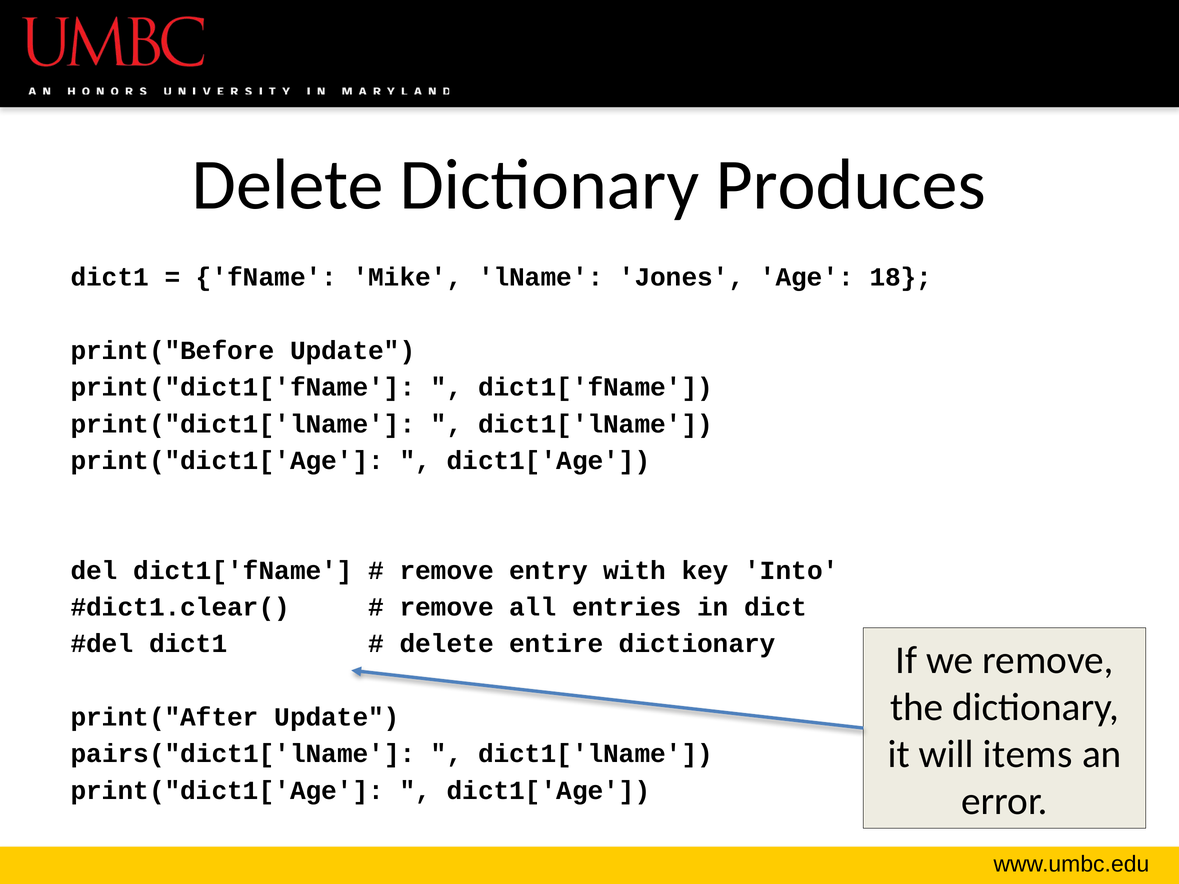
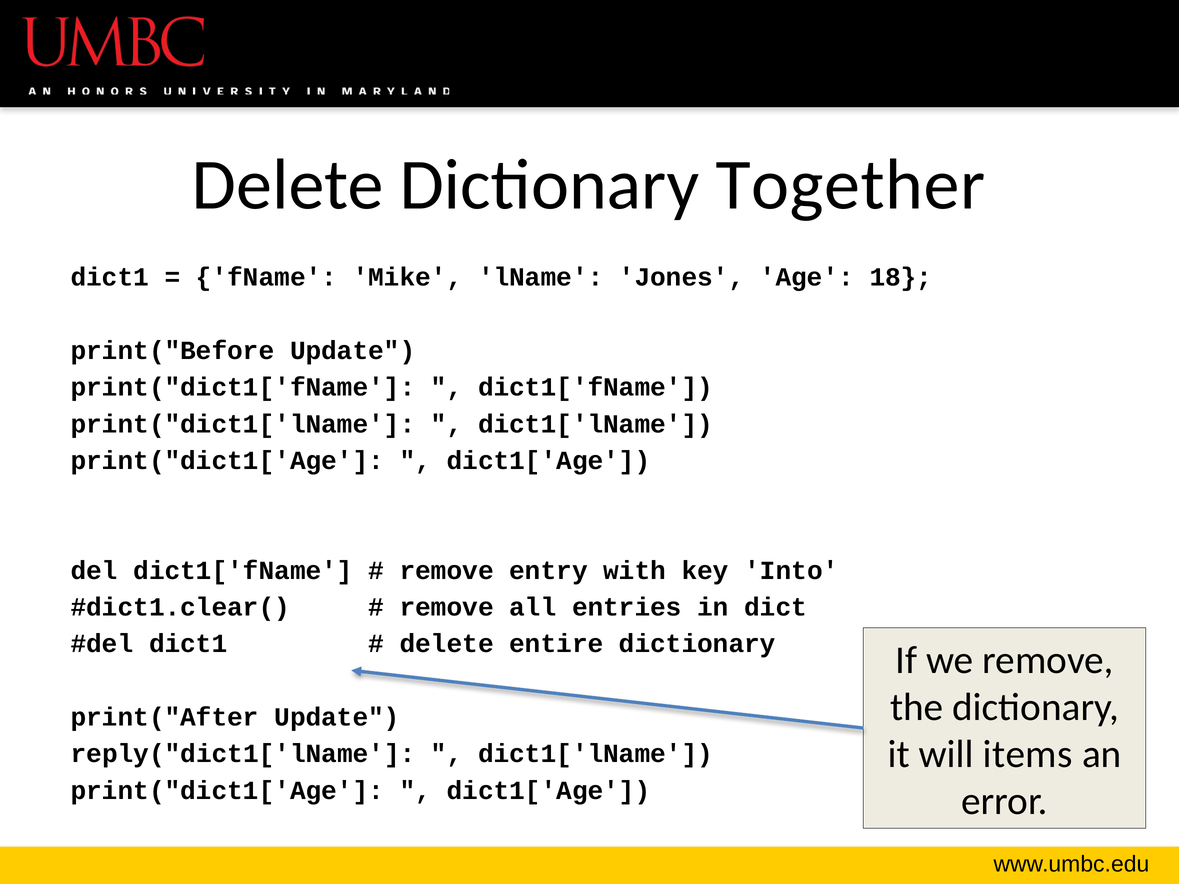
Produces: Produces -> Together (850, 185)
pairs("dict1['lName: pairs("dict1['lName -> reply("dict1['lName (243, 754)
